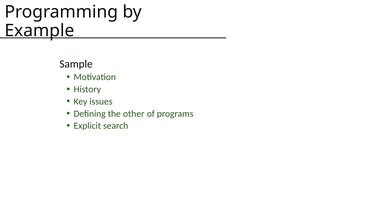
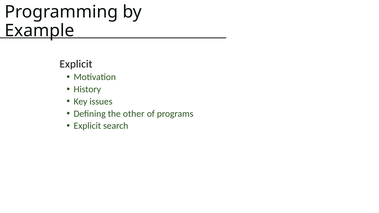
Sample: Sample -> Explicit (76, 64)
